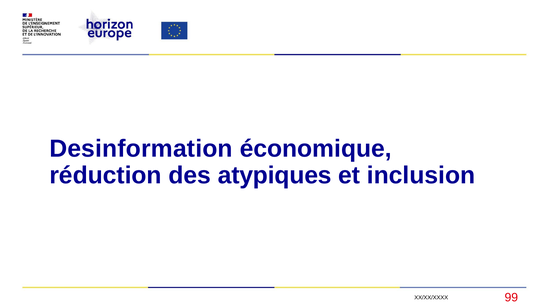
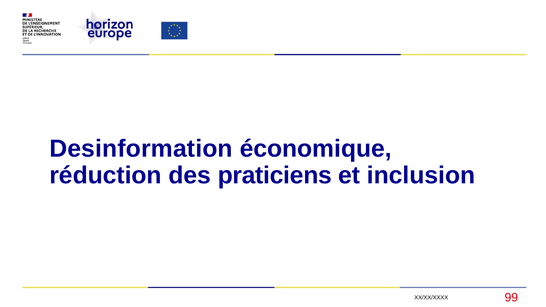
atypiques: atypiques -> praticiens (275, 175)
